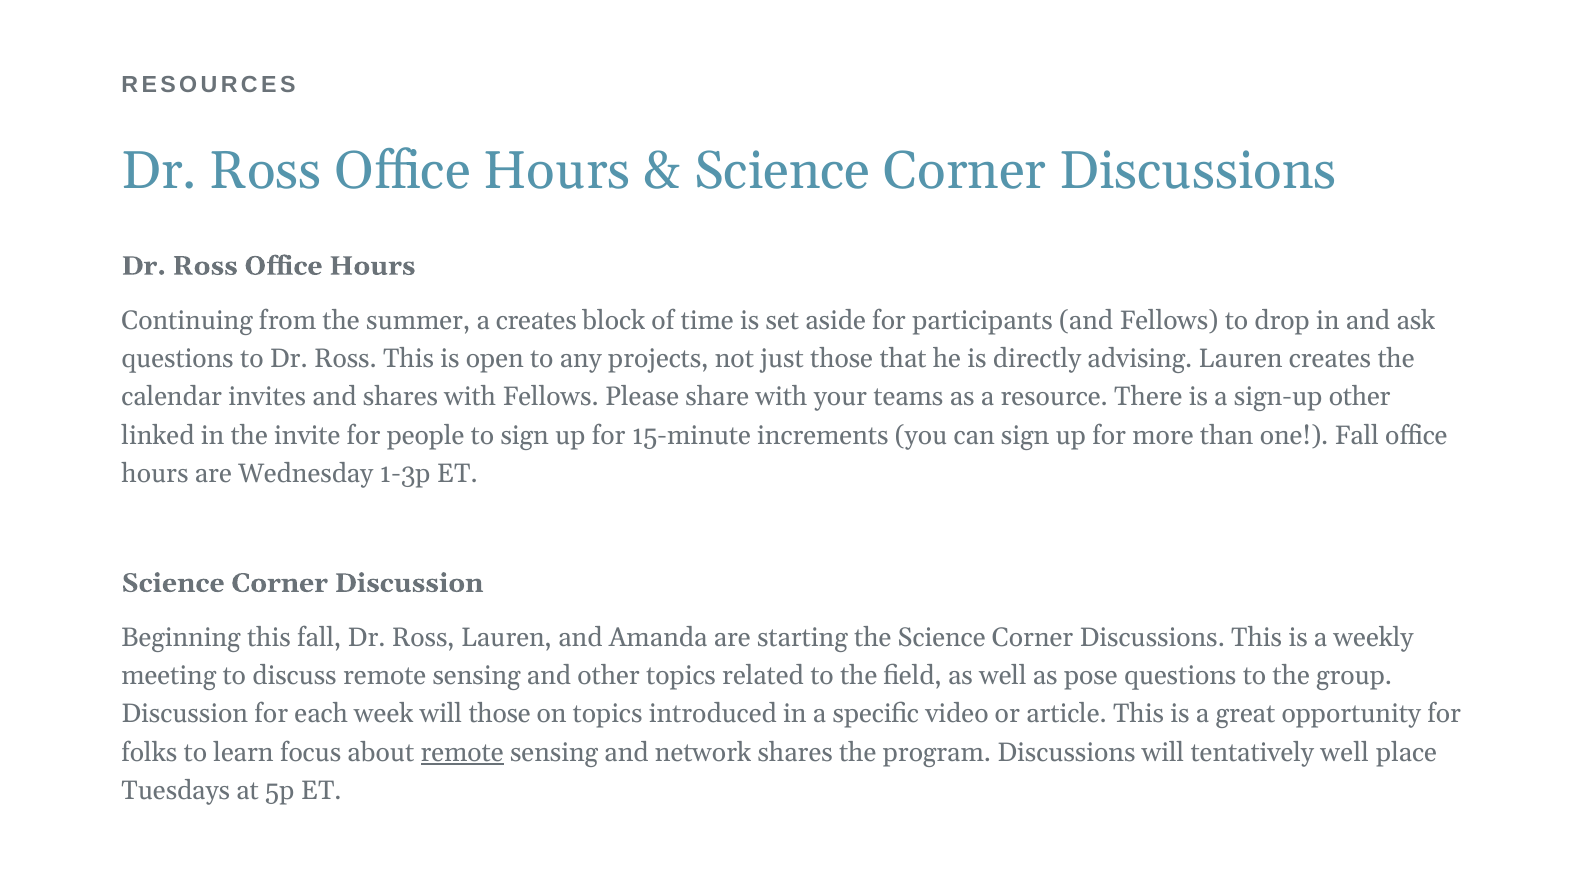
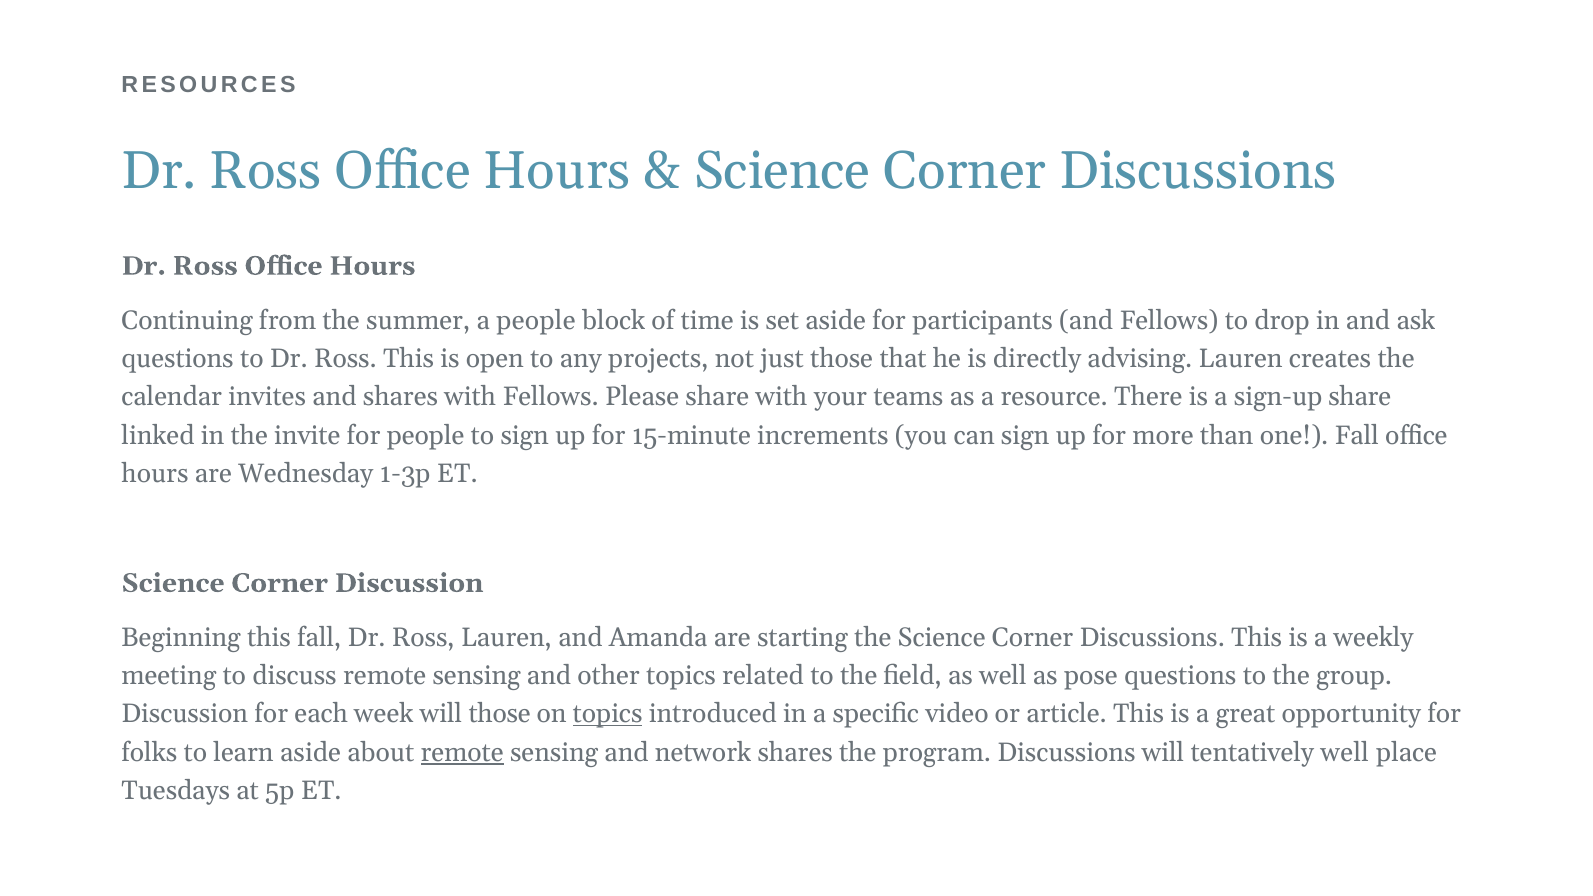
a creates: creates -> people (536, 321)
sign-up other: other -> share (1360, 397)
topics underline: none -> present (608, 714)
learn focus: focus -> aside (311, 752)
